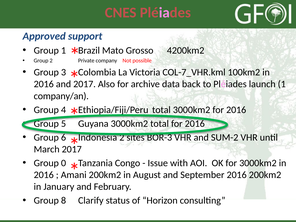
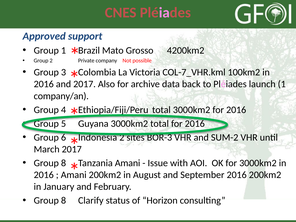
0: 0 -> 8 (64, 163)
Tanzania Congo: Congo -> Amani (128, 163)
